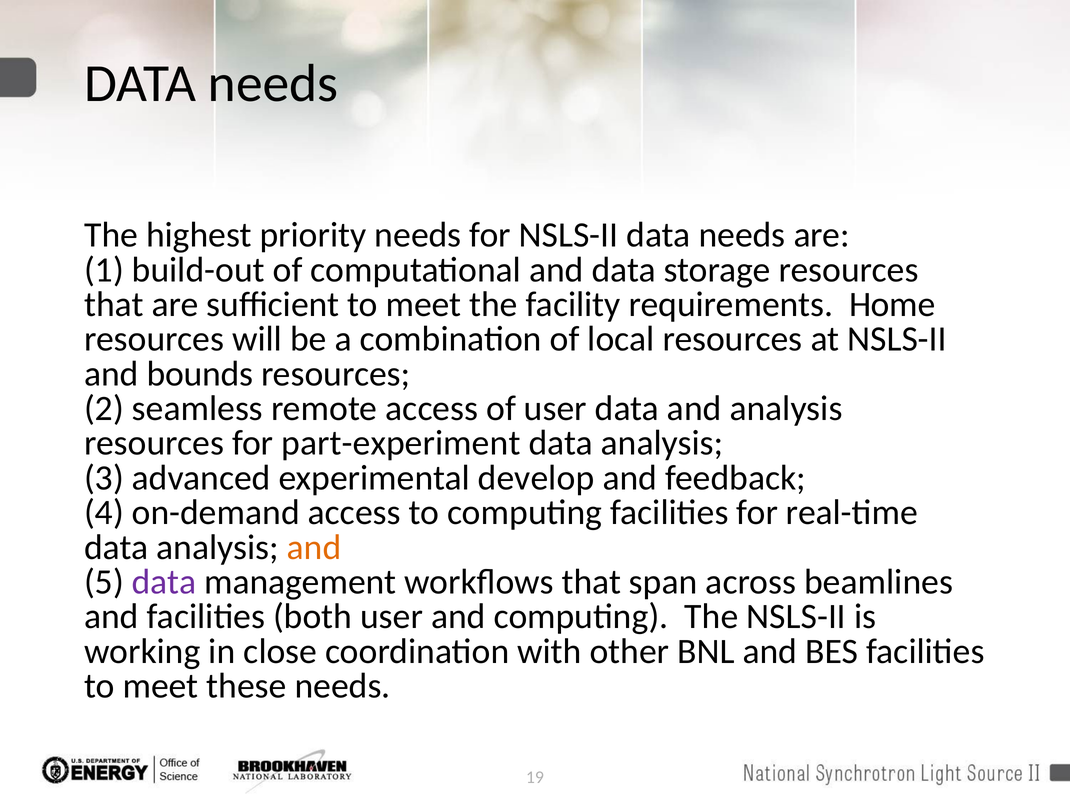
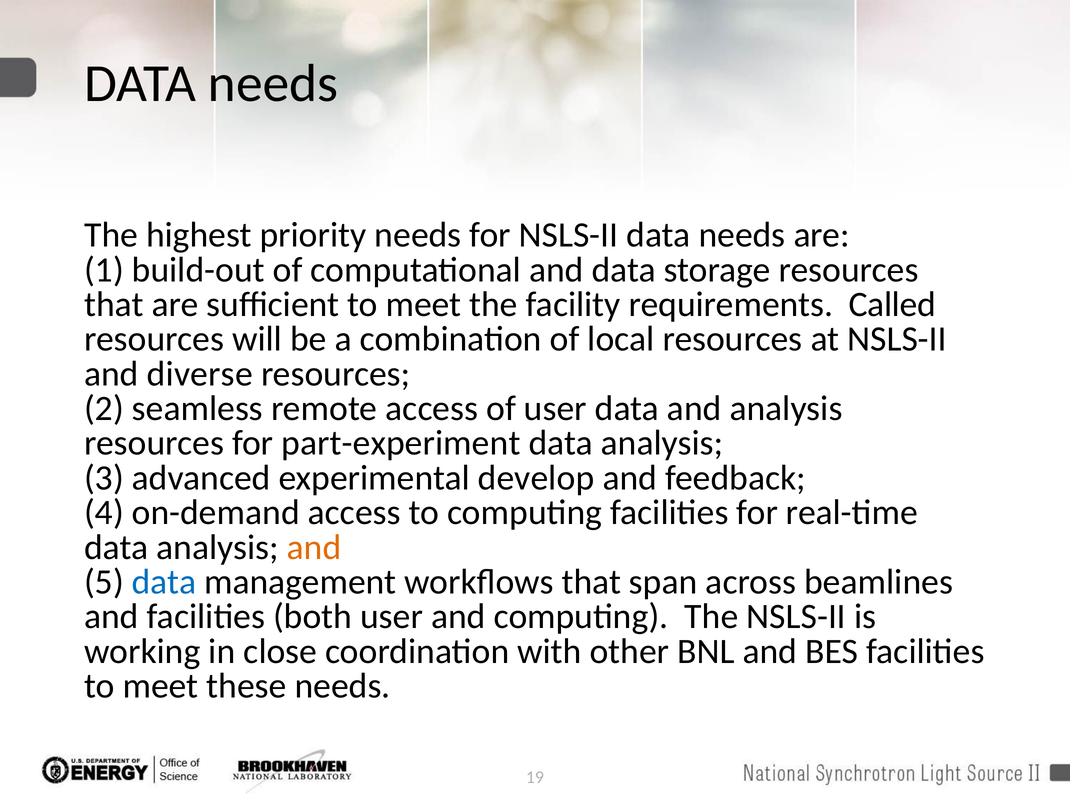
Home: Home -> Called (892, 304)
bounds: bounds -> diverse (200, 374)
data colour: purple -> blue (164, 582)
